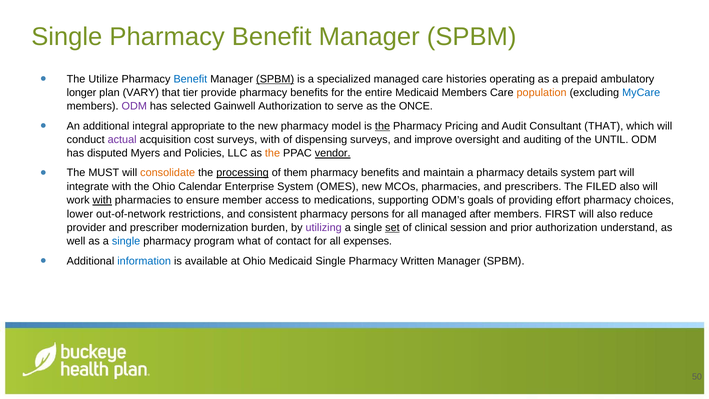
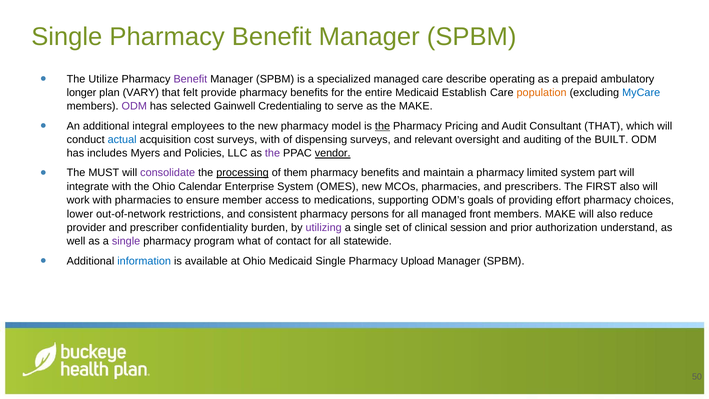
Benefit colour: blue -> purple (190, 79)
SPBM underline: present -> none (275, 79)
histories: histories -> describe (466, 79)
tier: tier -> felt (190, 93)
Medicaid Members: Members -> Establish (464, 93)
Gainwell Authorization: Authorization -> Credentialing (290, 106)
the ONCE: ONCE -> MAKE (416, 106)
appropriate: appropriate -> employees (198, 126)
actual colour: purple -> blue (122, 140)
improve: improve -> relevant (433, 140)
UNTIL: UNTIL -> BUILT (611, 140)
disputed: disputed -> includes (107, 153)
the colour: orange -> purple (272, 153)
consolidate colour: orange -> purple (168, 173)
details: details -> limited (542, 173)
FILED: FILED -> FIRST (601, 187)
with underline: present -> none (102, 200)
after: after -> front (480, 214)
members FIRST: FIRST -> MAKE (560, 214)
modernization: modernization -> conﬁdentiality (215, 228)
set underline: present -> none (392, 228)
single colour: blue -> purple (126, 241)
expenses: expenses -> statewide (368, 241)
Written: Written -> Upload (417, 261)
